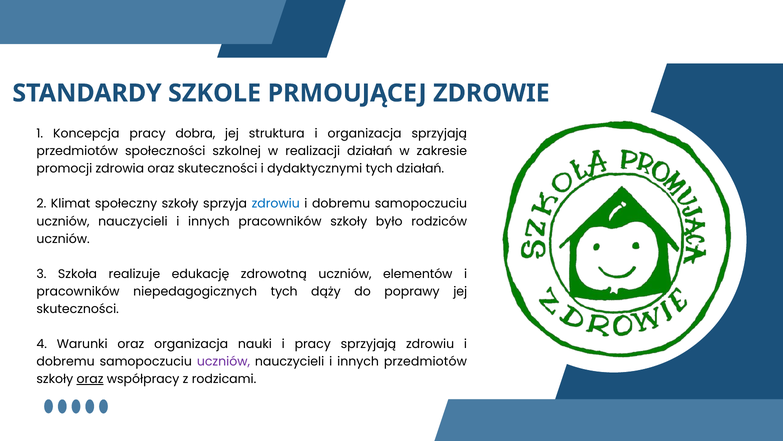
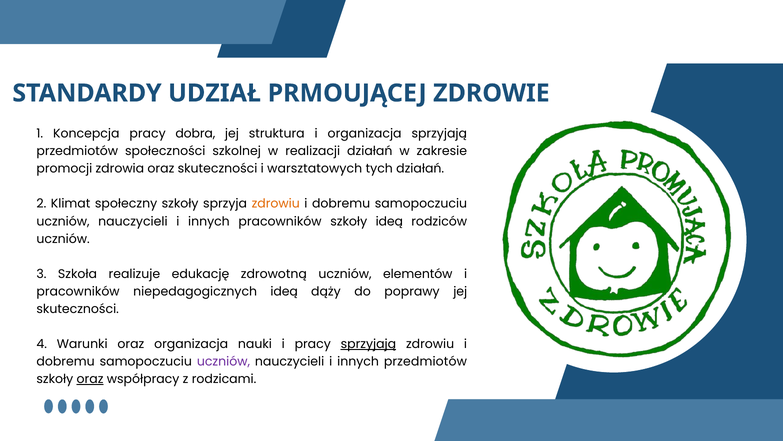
SZKOLE: SZKOLE -> UDZIAŁ (215, 93)
dydaktycznymi: dydaktycznymi -> warsztatowych (315, 169)
zdrowiu colour: blue -> orange (276, 204)
szkoły było: było -> ideą (389, 221)
niepedagogicznych tych: tych -> ideą (284, 291)
sprzyjają underline: none -> present (368, 344)
